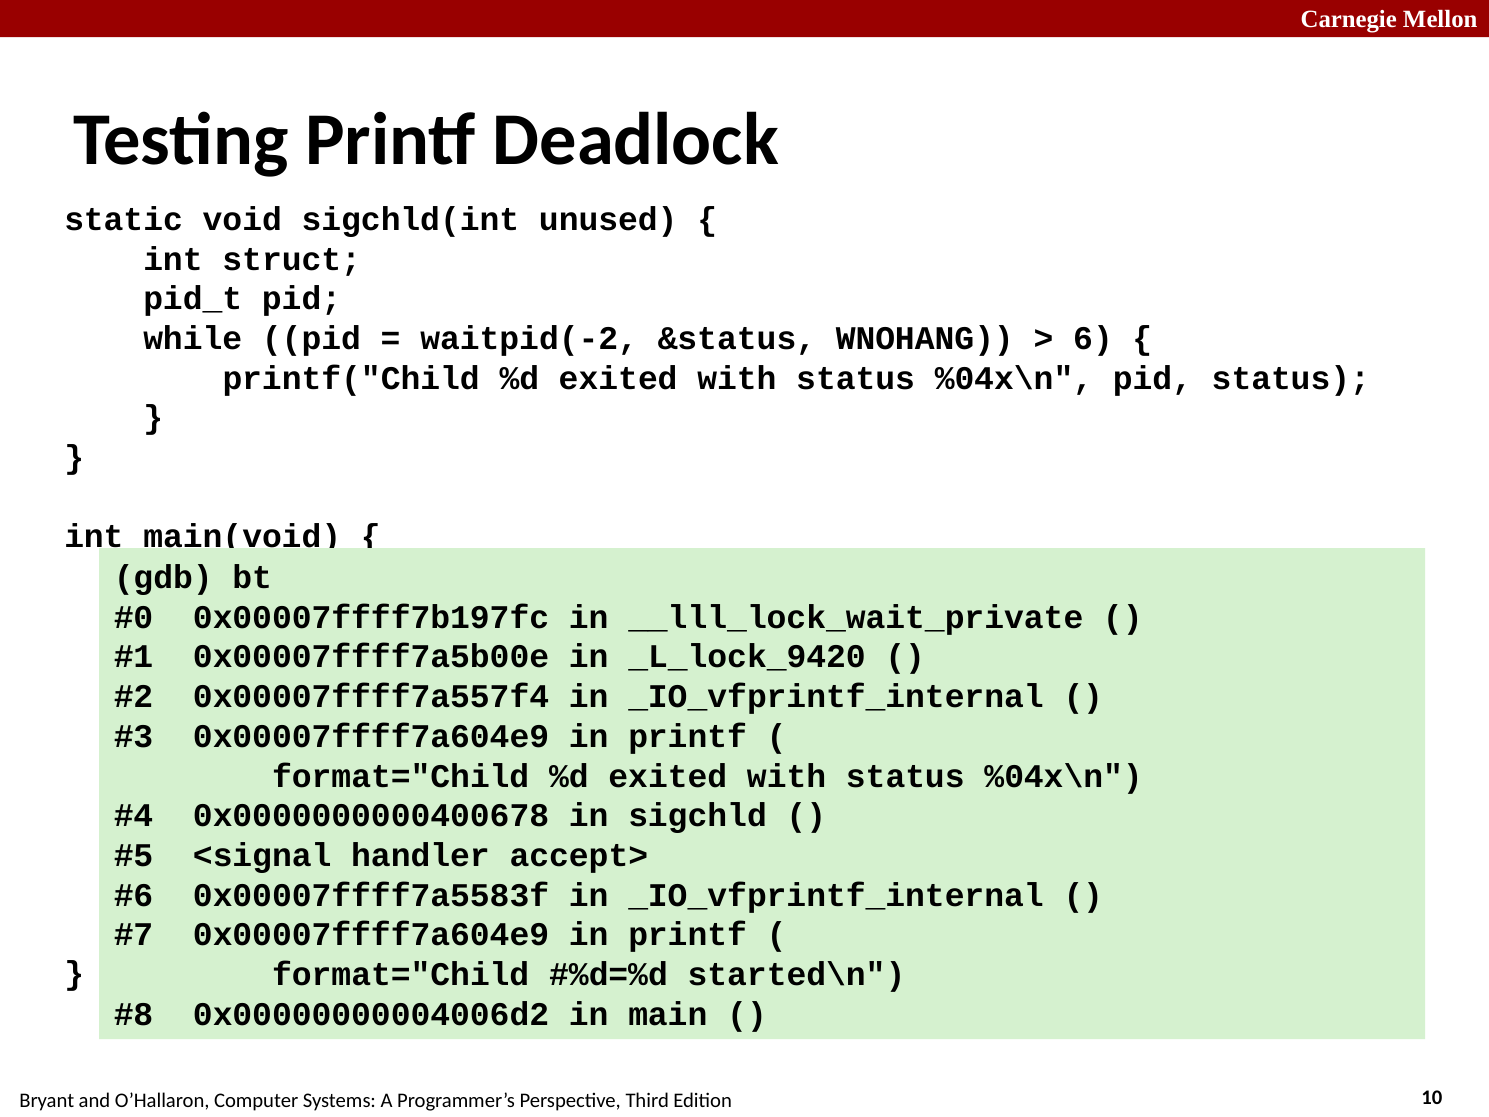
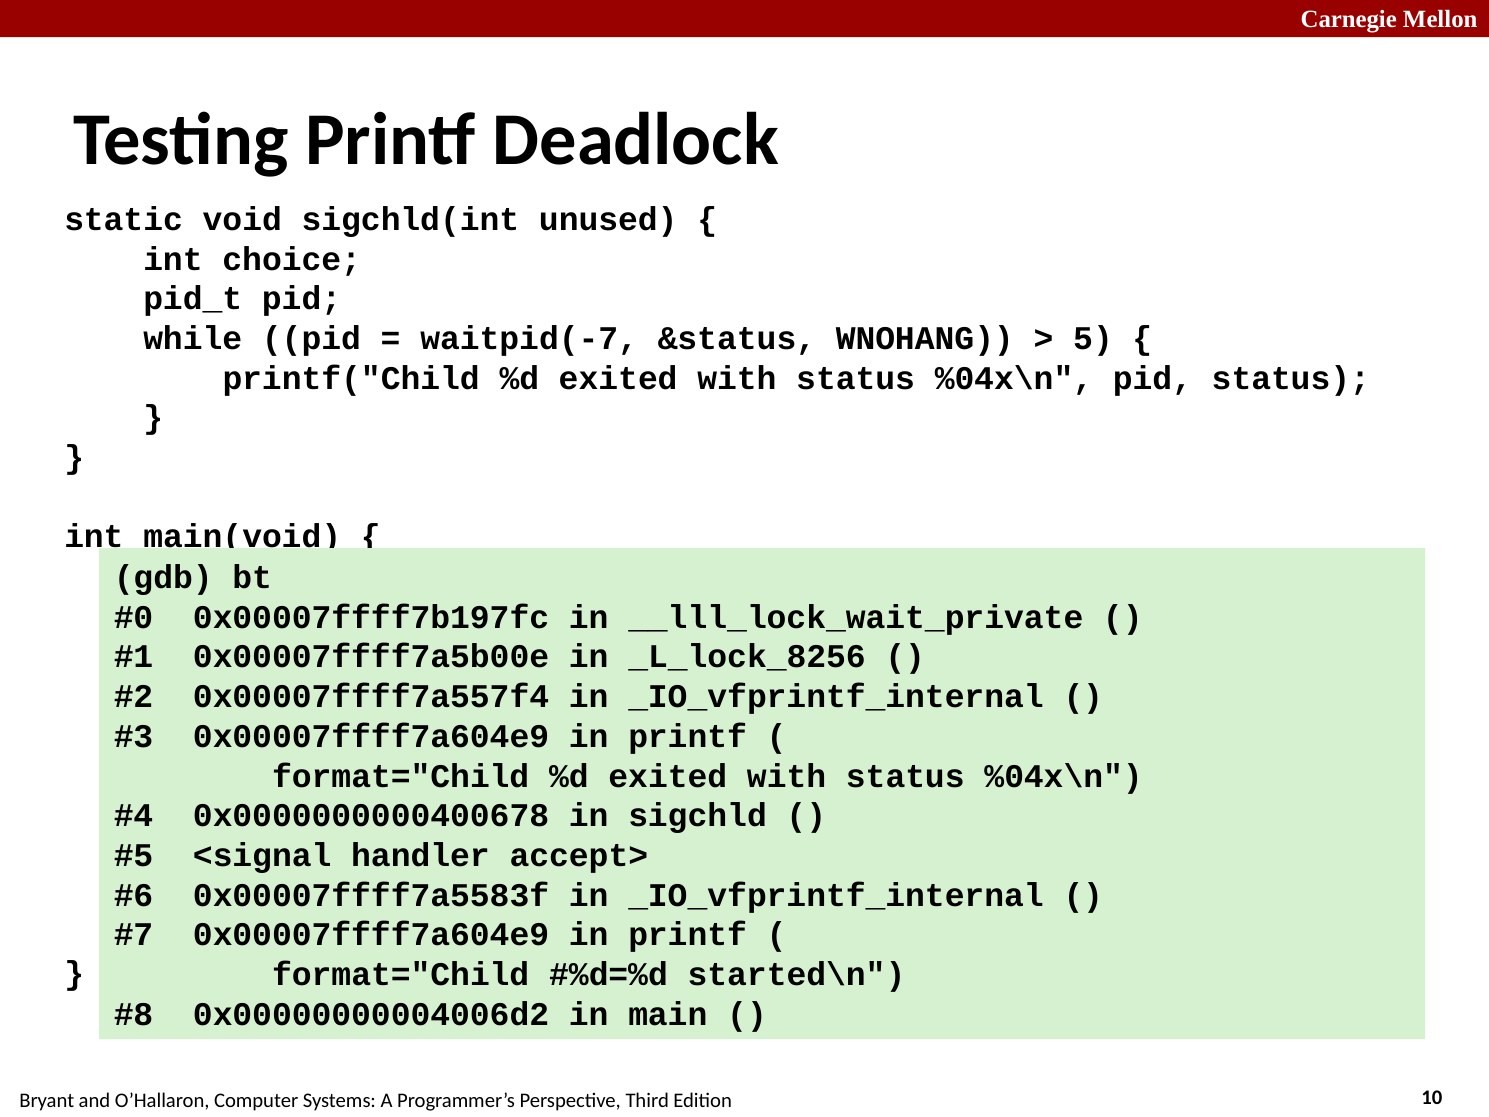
struct: struct -> choice (292, 259)
waitpid(-2: waitpid(-2 -> waitpid(-7 (529, 338)
6: 6 -> 5 (1093, 338)
_L_lock_9420: _L_lock_9420 -> _L_lock_8256 (747, 657)
